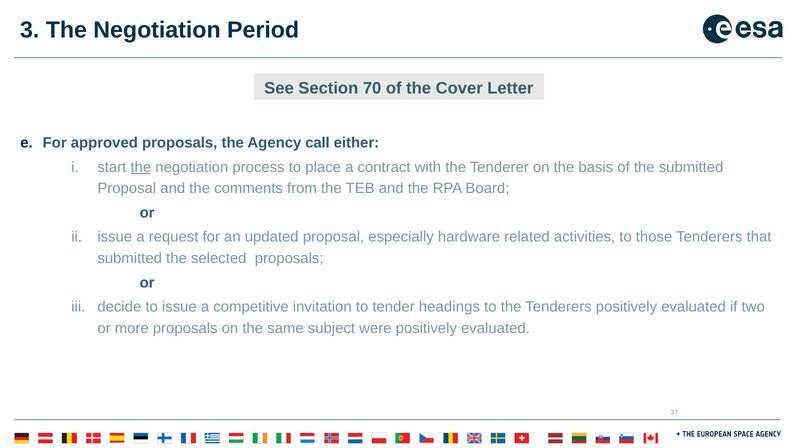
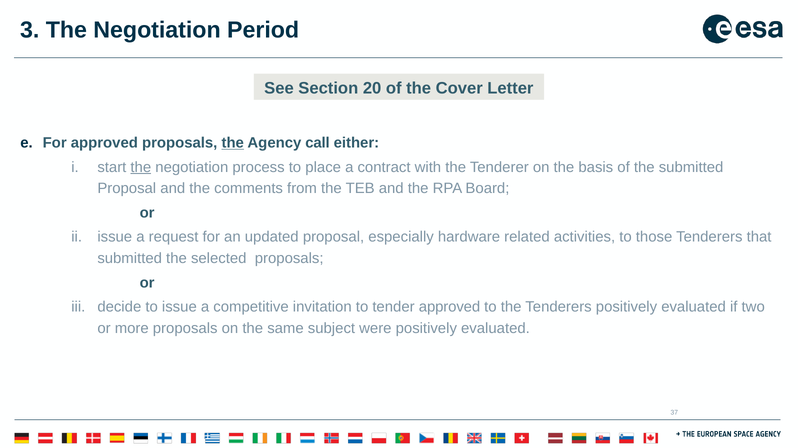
70: 70 -> 20 (372, 88)
the underline: none -> present (233, 143)
tender headings: headings -> approved (450, 307)
